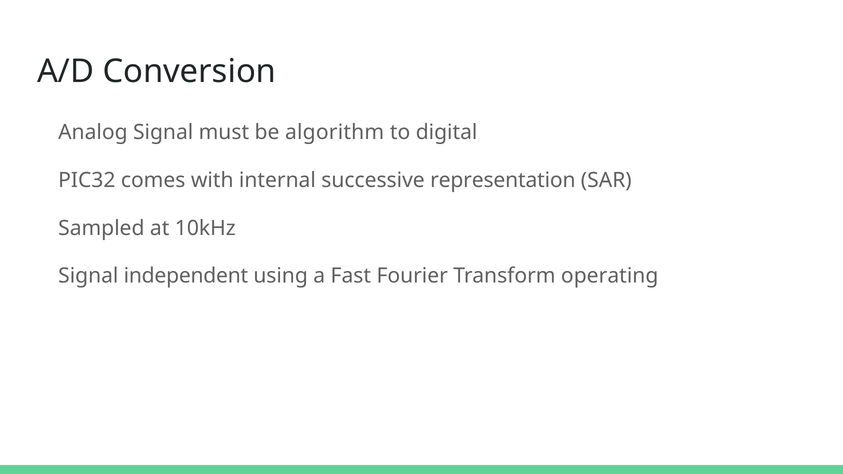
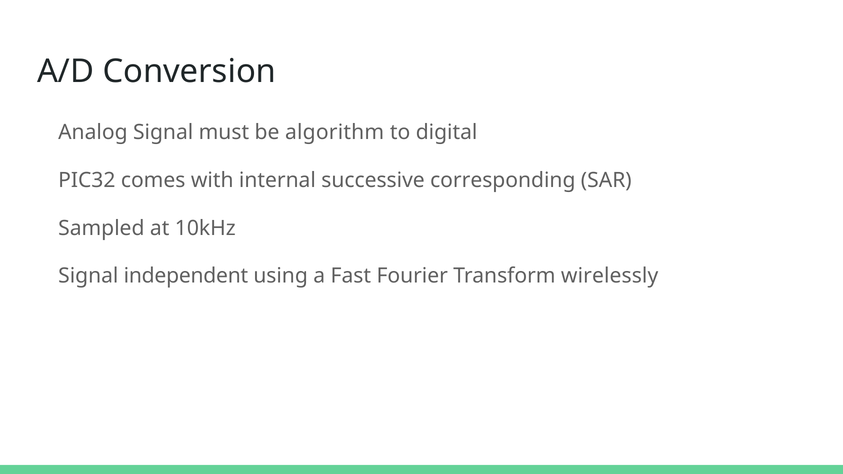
representation: representation -> corresponding (503, 180)
operating: operating -> wirelessly (610, 276)
